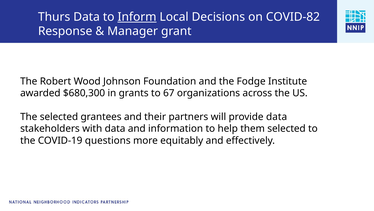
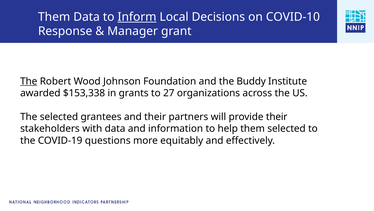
Thurs: Thurs -> Them (54, 17)
COVID-82: COVID-82 -> COVID-10 (293, 17)
The underline: none -> present (29, 81)
Fodge: Fodge -> Buddy (251, 81)
$680,300: $680,300 -> $153,338 (84, 93)
67: 67 -> 27 (169, 93)
provide data: data -> their (277, 117)
